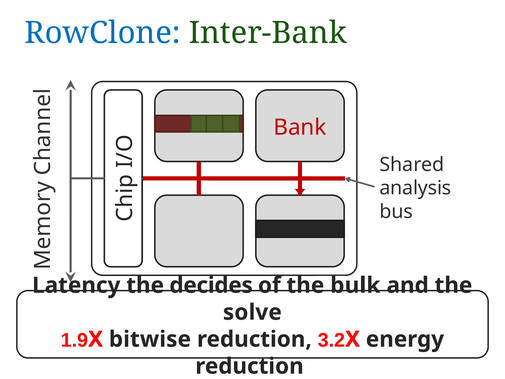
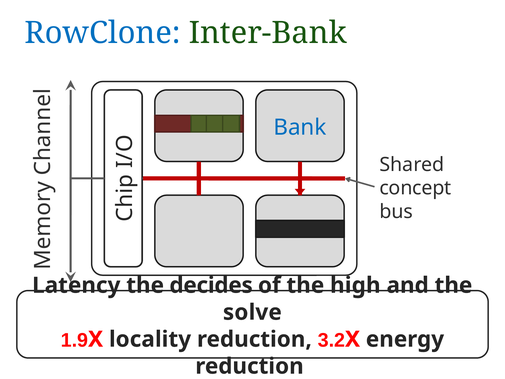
Bank colour: red -> blue (300, 127)
analysis: analysis -> concept (415, 188)
bulk: bulk -> high (355, 285)
bitwise: bitwise -> locality (150, 339)
